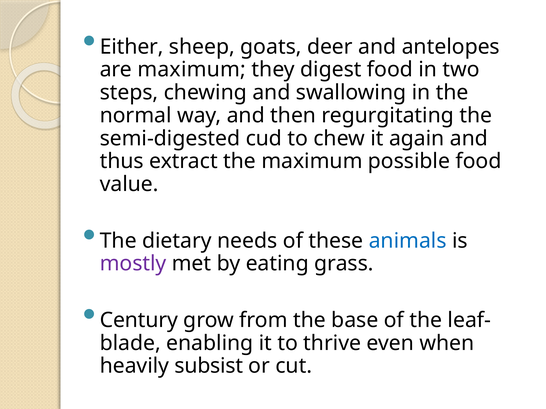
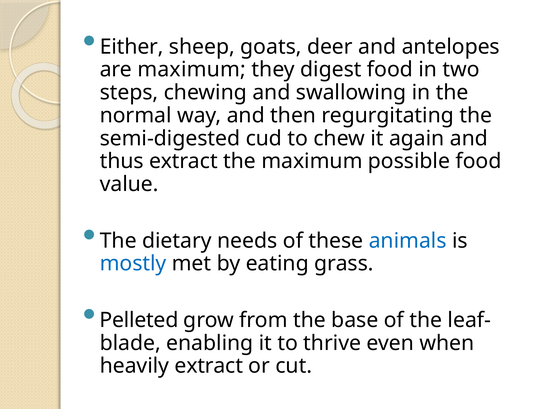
mostly colour: purple -> blue (133, 264)
Century: Century -> Pelleted (139, 321)
heavily subsist: subsist -> extract (209, 366)
